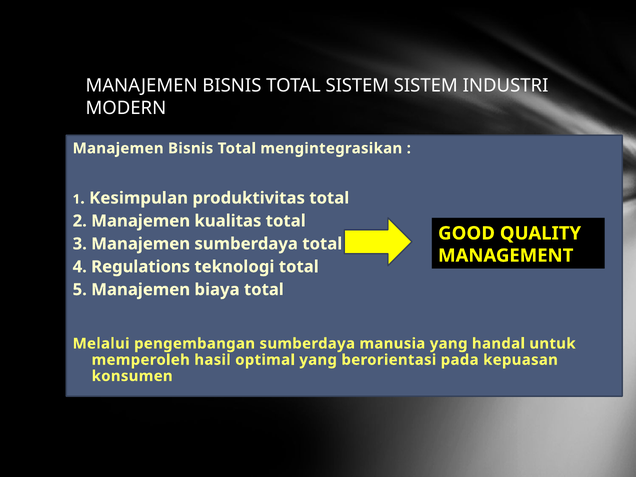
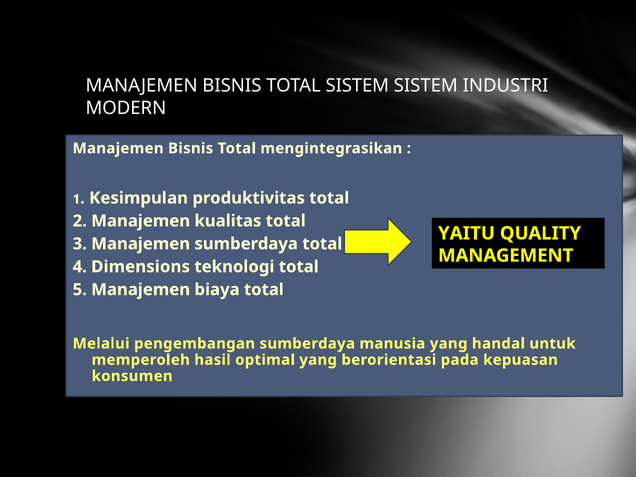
GOOD: GOOD -> YAITU (467, 233)
Regulations: Regulations -> Dimensions (141, 267)
